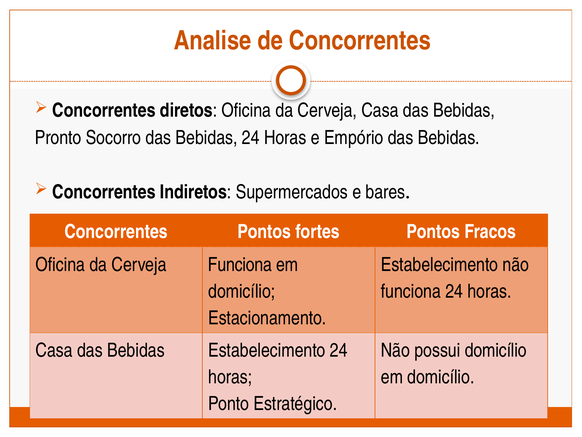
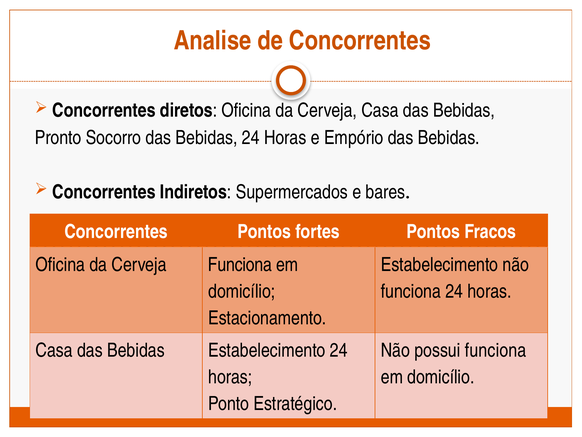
possui domicílio: domicílio -> funciona (496, 350)
